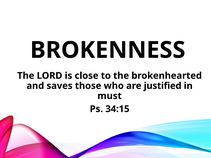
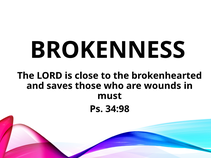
justified: justified -> wounds (163, 86)
34:15: 34:15 -> 34:98 (117, 109)
